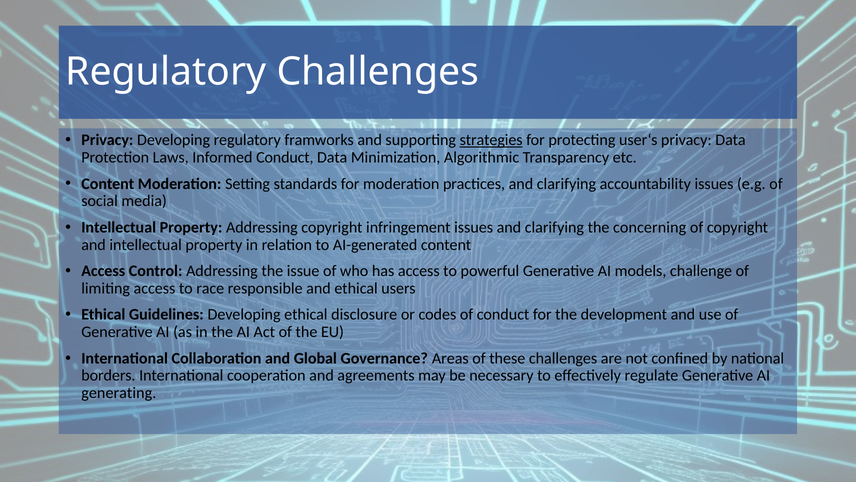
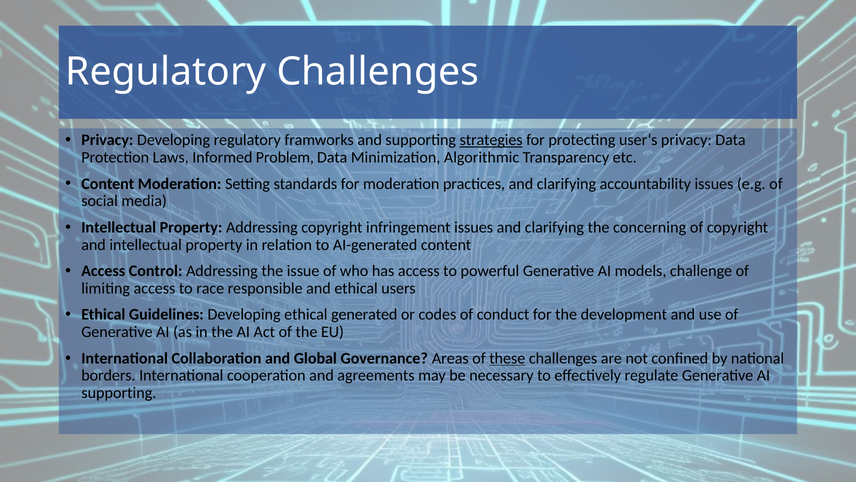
Informed Conduct: Conduct -> Problem (285, 157)
disclosure: disclosure -> generated (364, 314)
these underline: none -> present (507, 358)
generating: generating -> supporting (119, 393)
